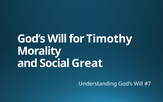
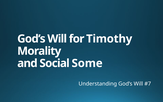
Great: Great -> Some (87, 63)
